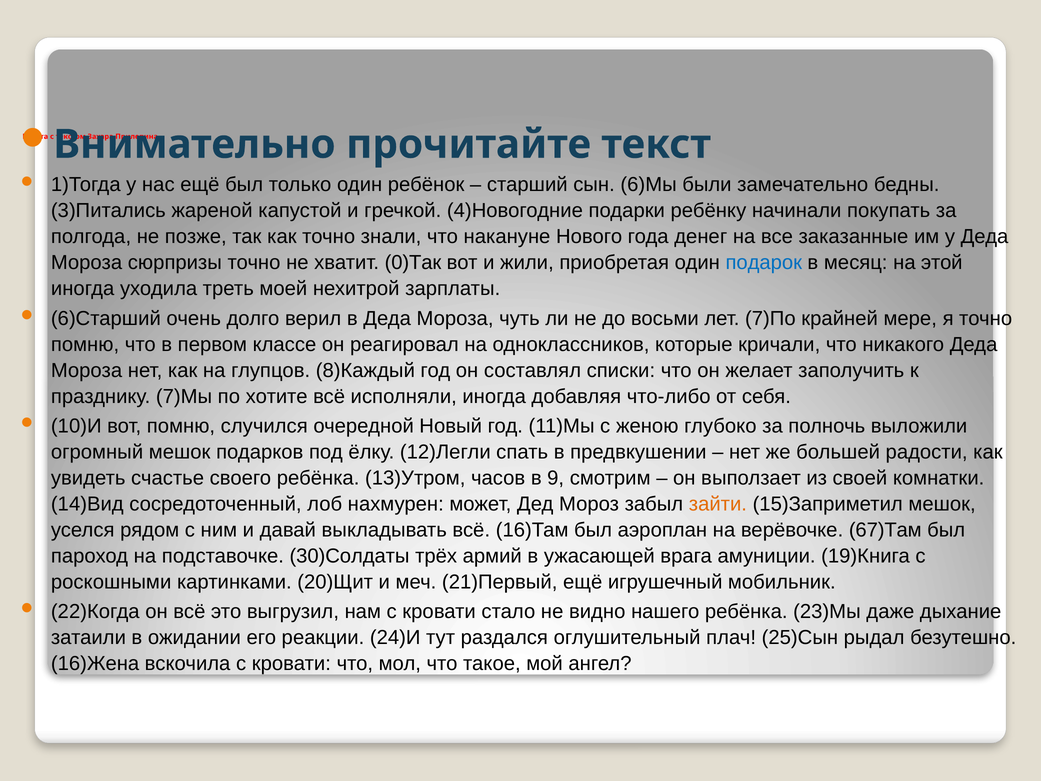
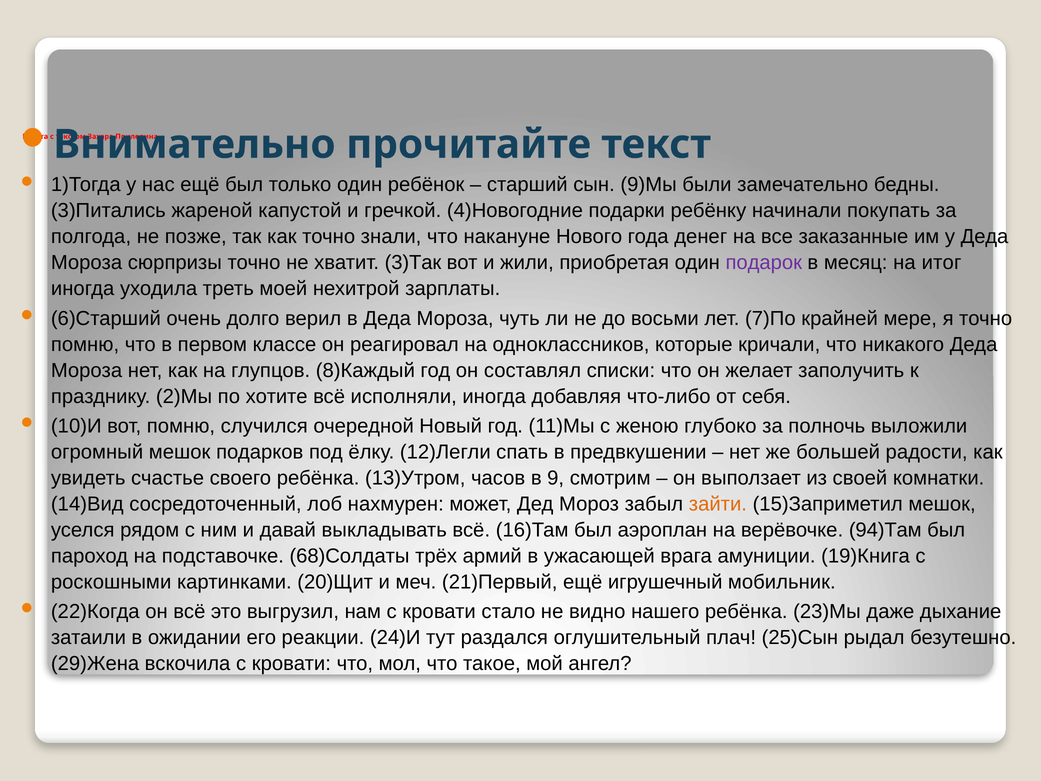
6)Мы: 6)Мы -> 9)Мы (649, 185)
0)Так: 0)Так -> 3)Так (413, 263)
подарок colour: blue -> purple (764, 263)
этой: этой -> итог (942, 263)
7)Мы: 7)Мы -> 2)Мы (184, 396)
67)Там: 67)Там -> 94)Там (885, 530)
30)Солдаты: 30)Солдаты -> 68)Солдаты (350, 556)
16)Жена: 16)Жена -> 29)Жена (95, 663)
